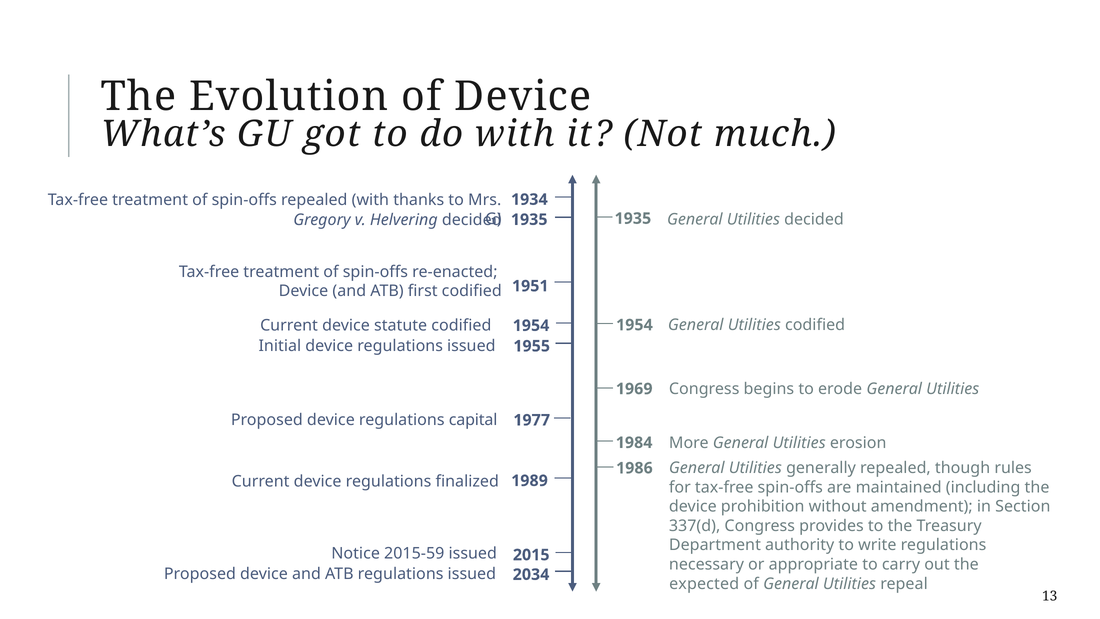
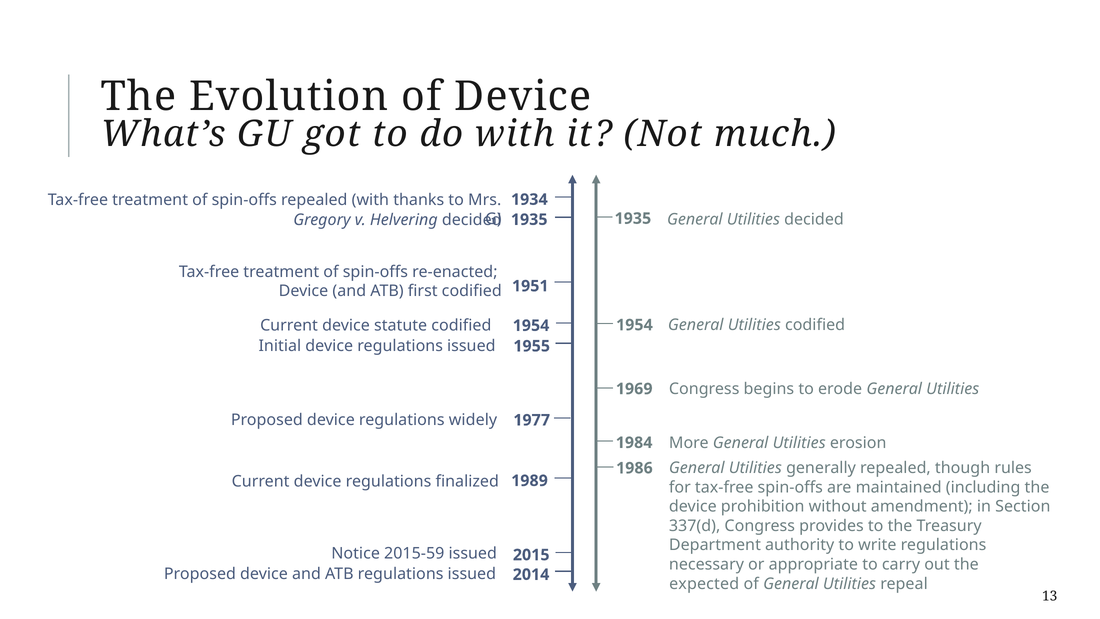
capital: capital -> widely (473, 420)
2034: 2034 -> 2014 (531, 574)
